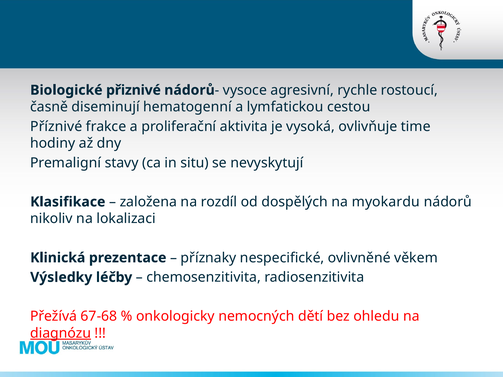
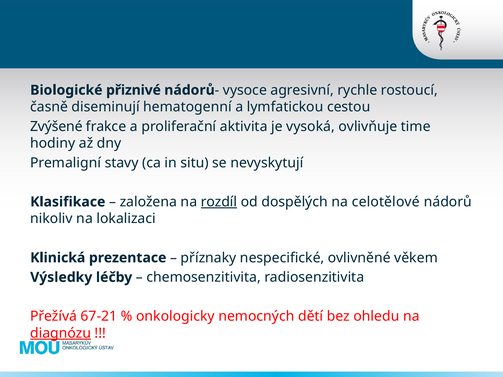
Příznivé: Příznivé -> Zvýšené (56, 127)
rozdíl underline: none -> present (219, 202)
myokardu: myokardu -> celotělové (386, 202)
67-68: 67-68 -> 67-21 (99, 317)
